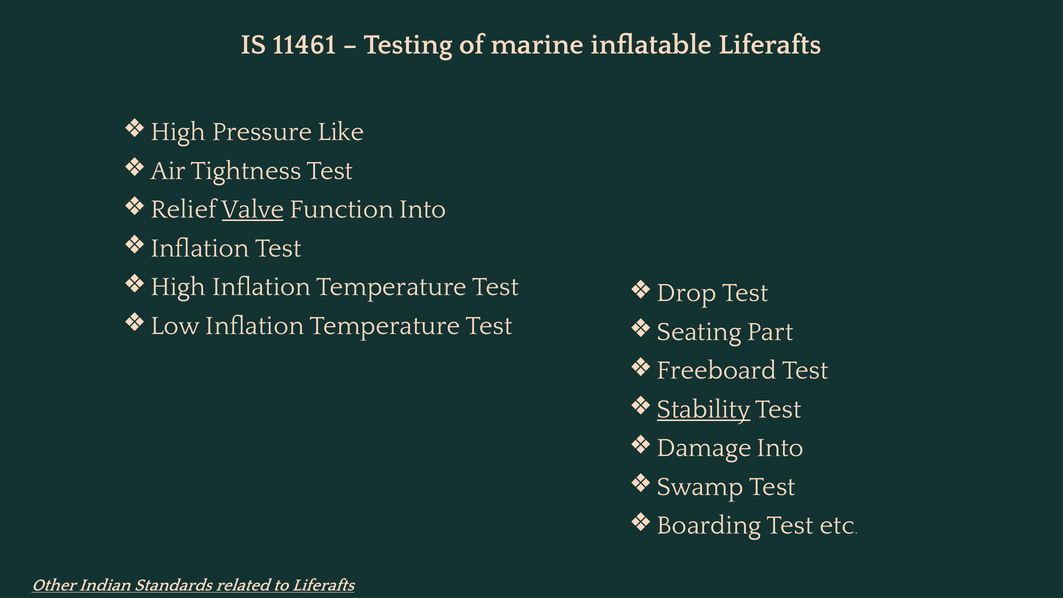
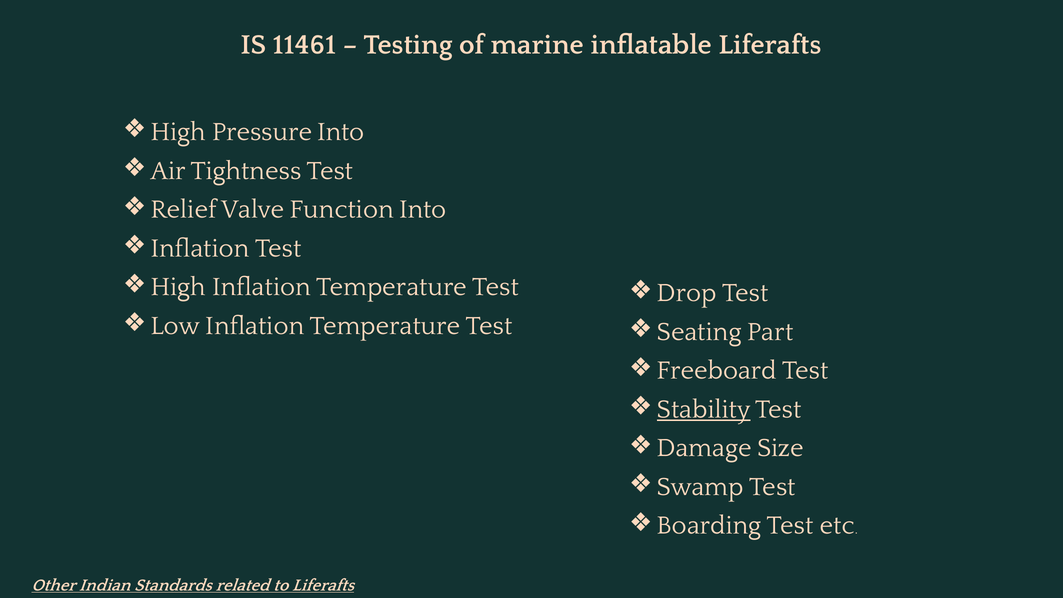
Pressure Like: Like -> Into (341, 132)
Valve underline: present -> none (253, 209)
Damage Into: Into -> Size (780, 448)
